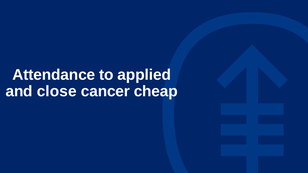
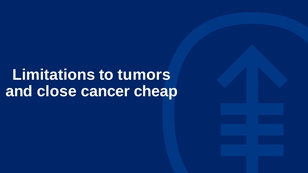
Attendance: Attendance -> Limitations (54, 75)
applied: applied -> tumors (144, 75)
